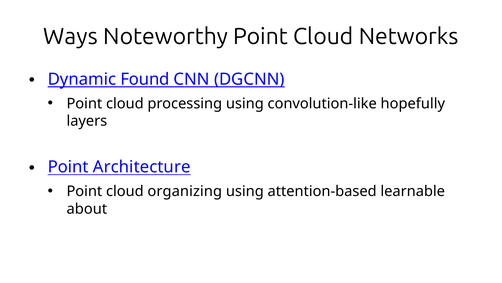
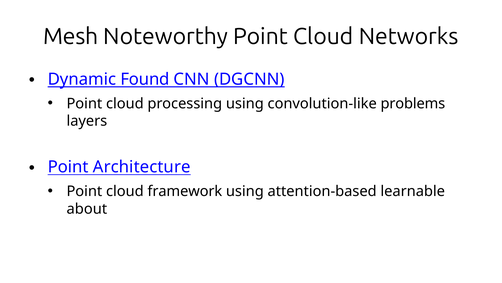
Ways: Ways -> Mesh (71, 36)
hopefully: hopefully -> problems (413, 103)
organizing: organizing -> framework (185, 191)
